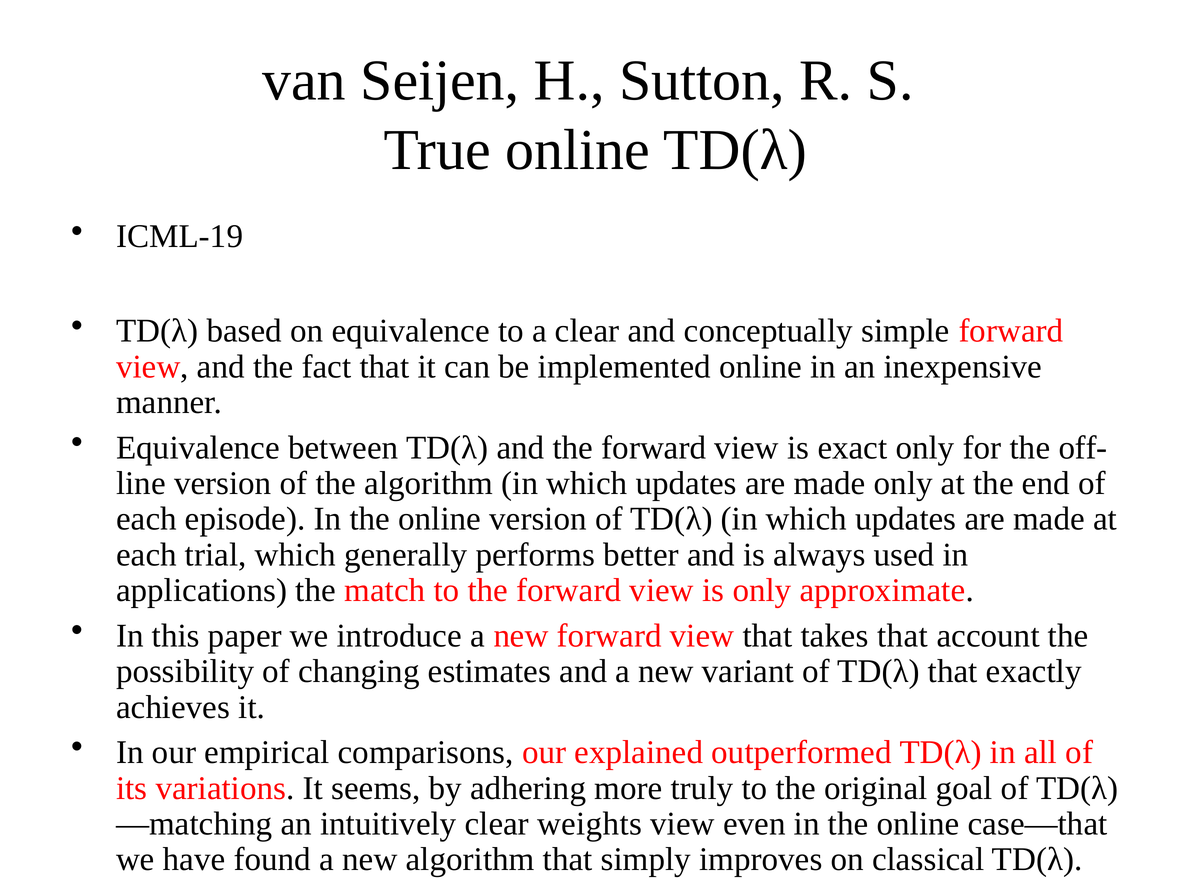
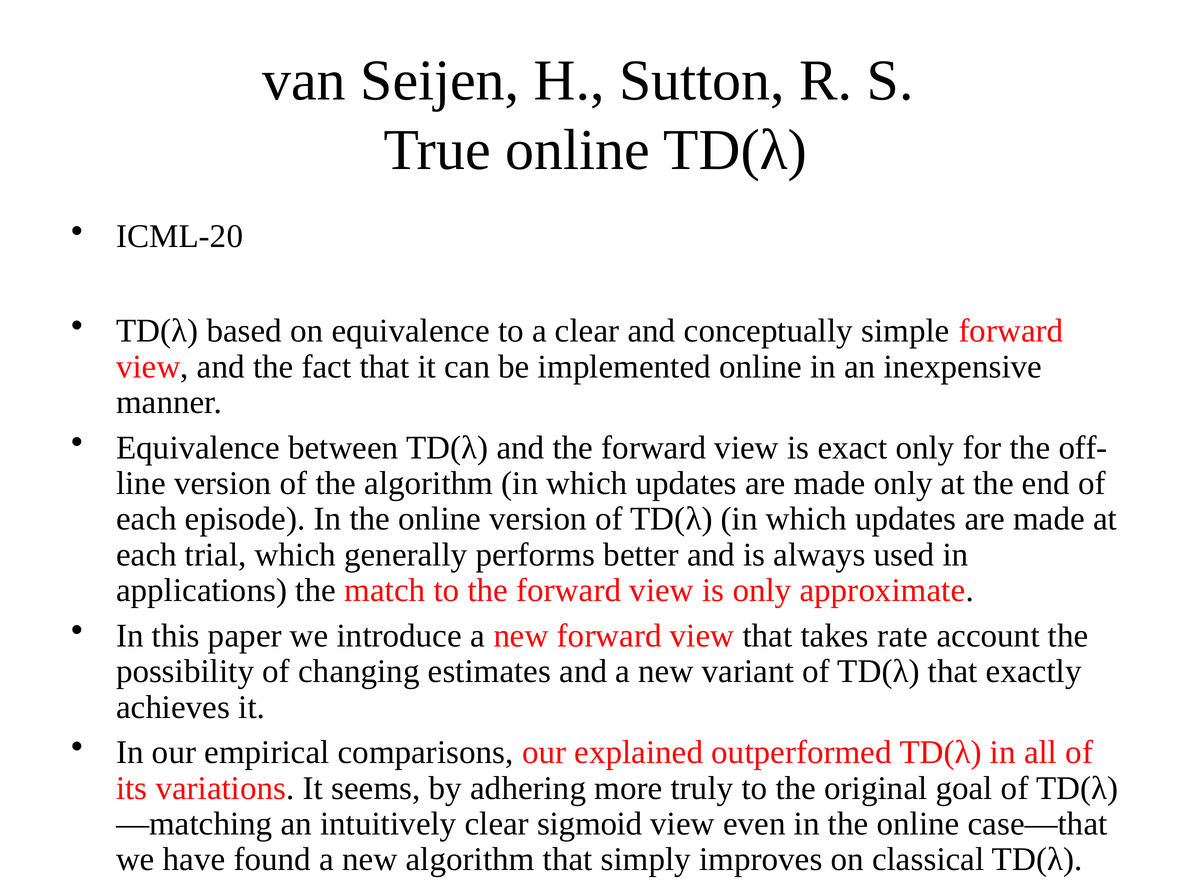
ICML-19: ICML-19 -> ICML-20 (180, 237)
takes that: that -> rate (903, 636)
weights: weights -> sigmoid (590, 824)
